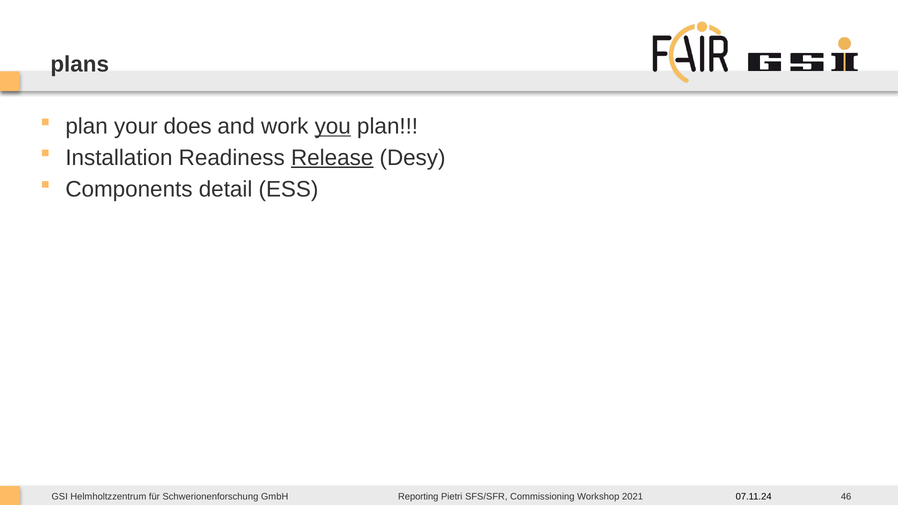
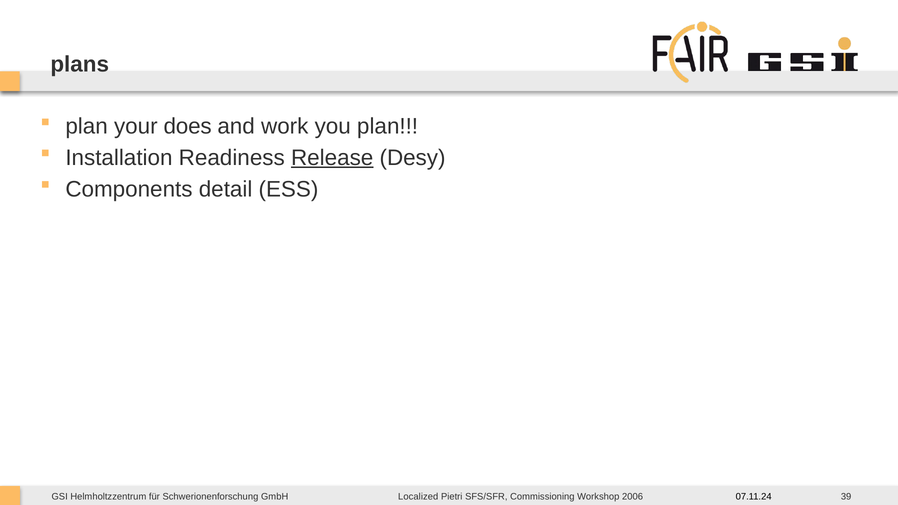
you underline: present -> none (333, 126)
Reporting: Reporting -> Localized (418, 497)
2021: 2021 -> 2006 (633, 497)
46: 46 -> 39 (846, 497)
